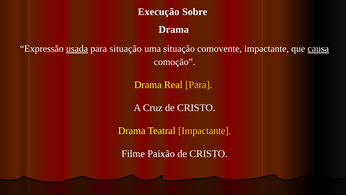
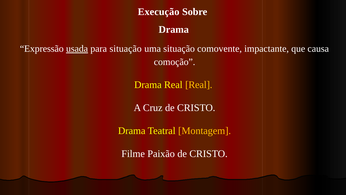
causa underline: present -> none (318, 49)
Real Para: Para -> Real (199, 85)
Teatral Impactante: Impactante -> Montagem (205, 131)
